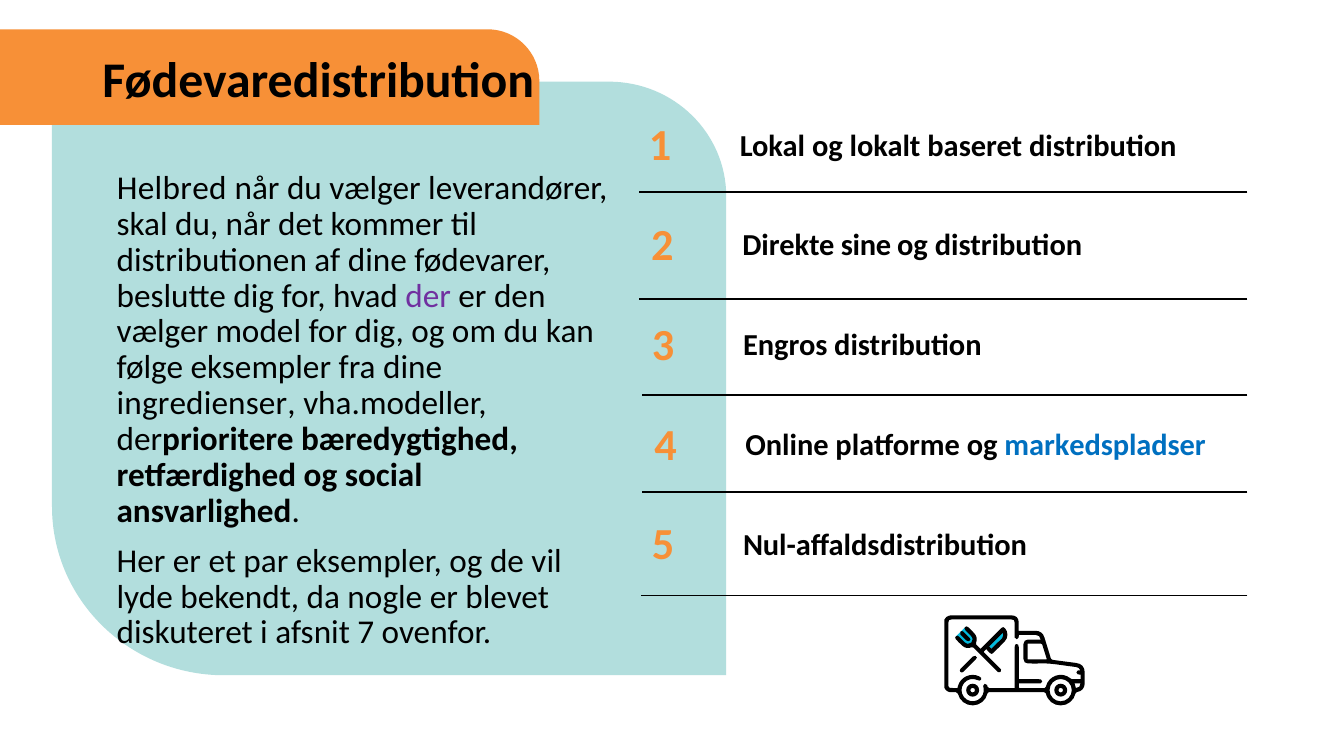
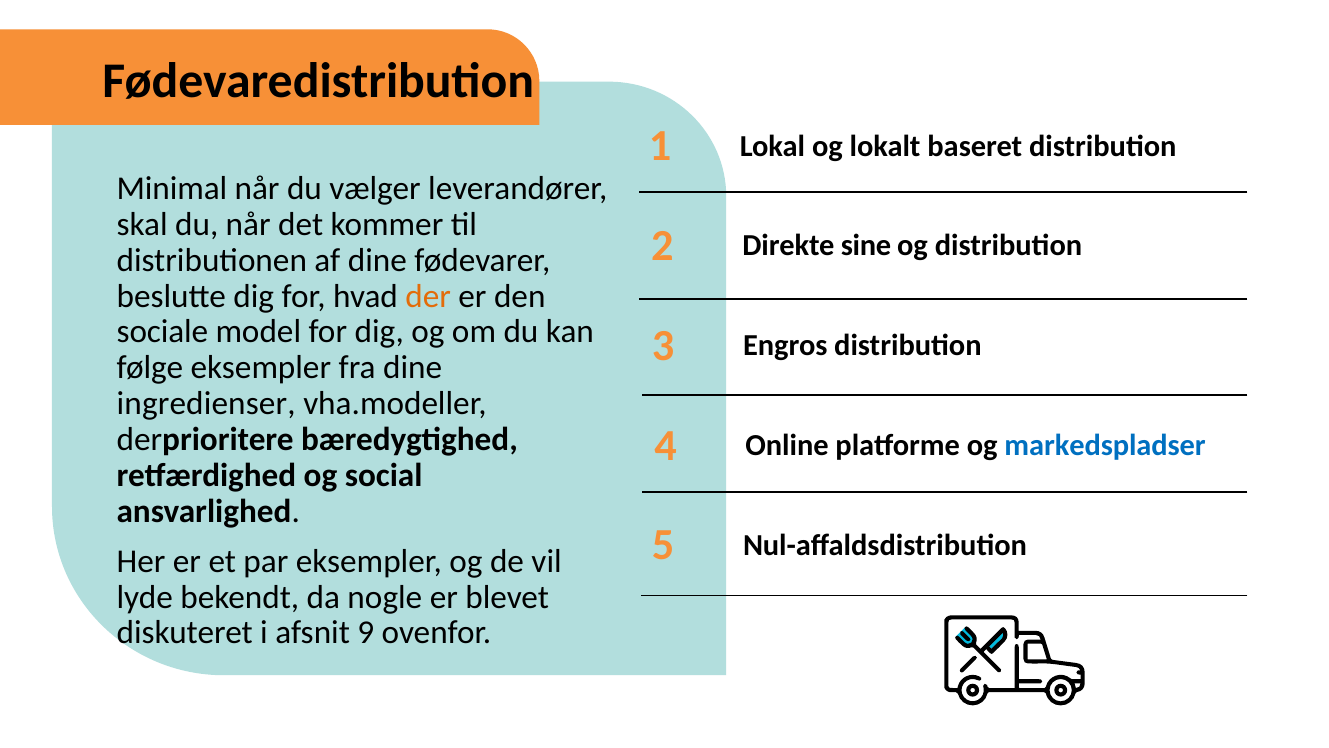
Helbred: Helbred -> Minimal (172, 188)
der colour: purple -> orange (428, 296)
vælger: vælger -> sociale (162, 332)
7: 7 -> 9 (366, 633)
